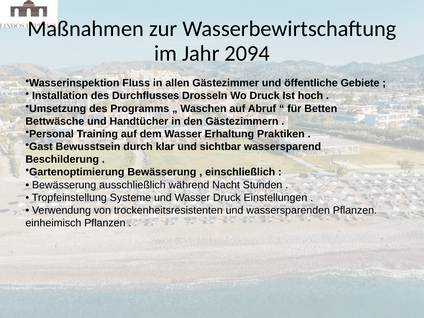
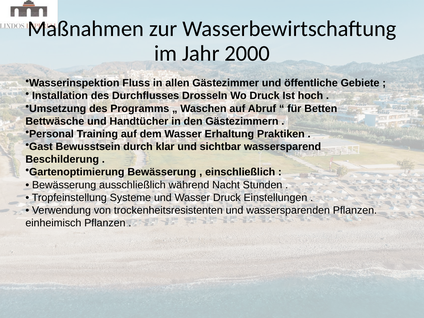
2094: 2094 -> 2000 (247, 53)
